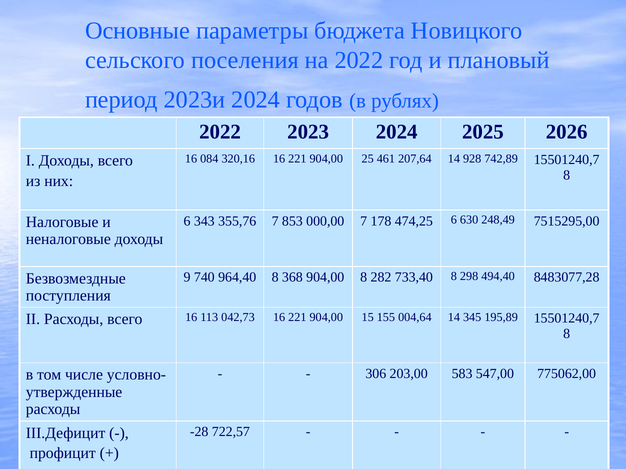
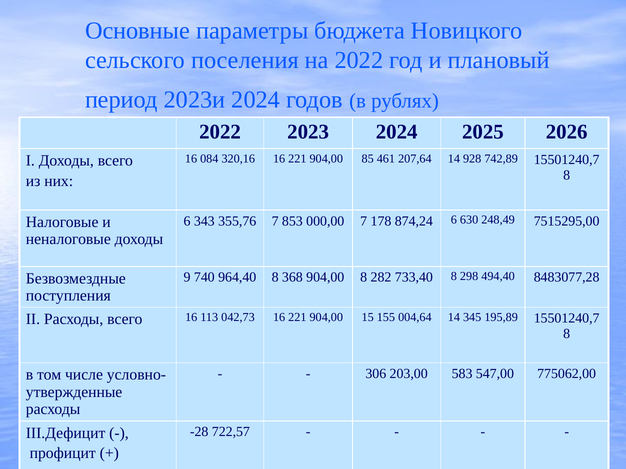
25: 25 -> 85 (368, 159)
474,25: 474,25 -> 874,24 (414, 221)
